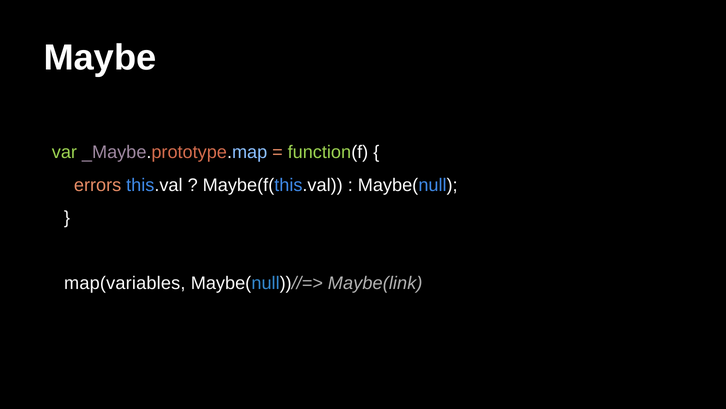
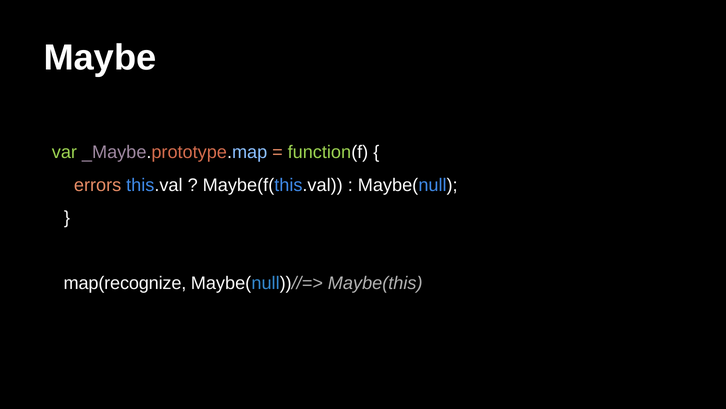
map(variables: map(variables -> map(recognize (125, 283)
Maybe(link: Maybe(link -> Maybe(this (375, 283)
